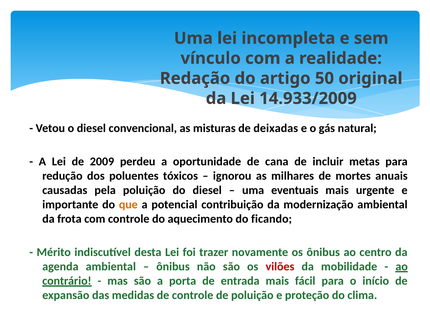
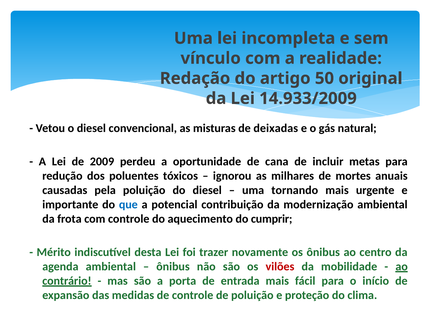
eventuais: eventuais -> tornando (295, 191)
que colour: orange -> blue (128, 205)
ficando: ficando -> cumprir (272, 219)
